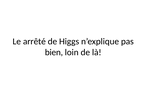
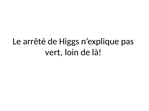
bien: bien -> vert (54, 53)
